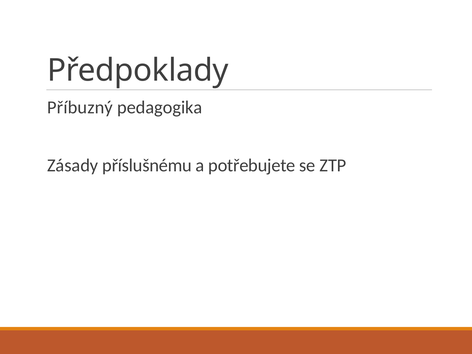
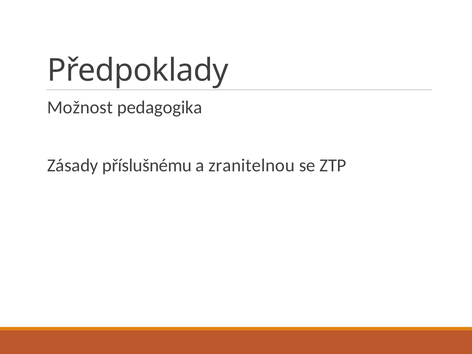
Příbuzný: Příbuzný -> Možnost (80, 107)
potřebujete: potřebujete -> zranitelnou (252, 165)
